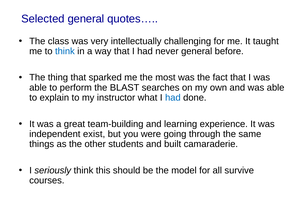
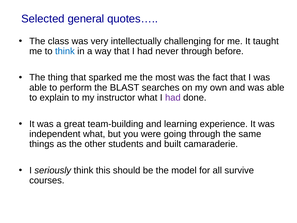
never general: general -> through (197, 51)
had colour: blue -> purple (173, 98)
independent exist: exist -> what (94, 134)
